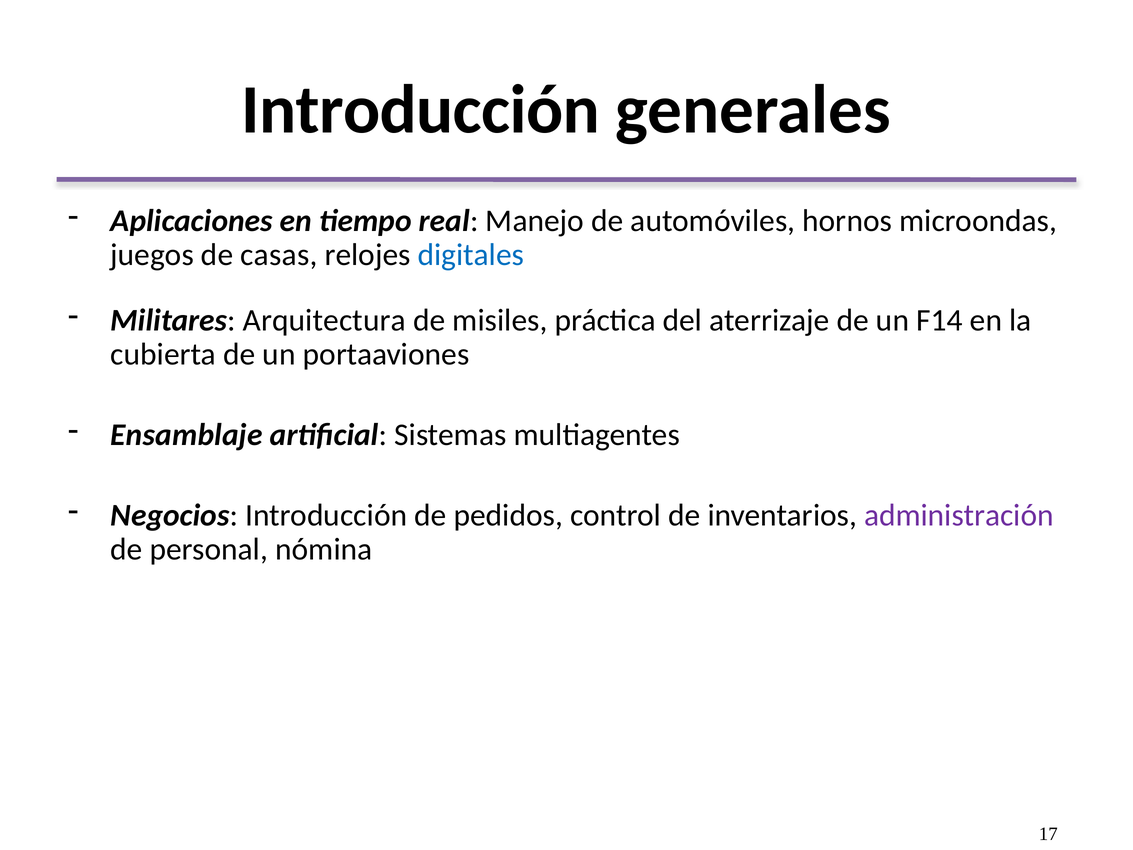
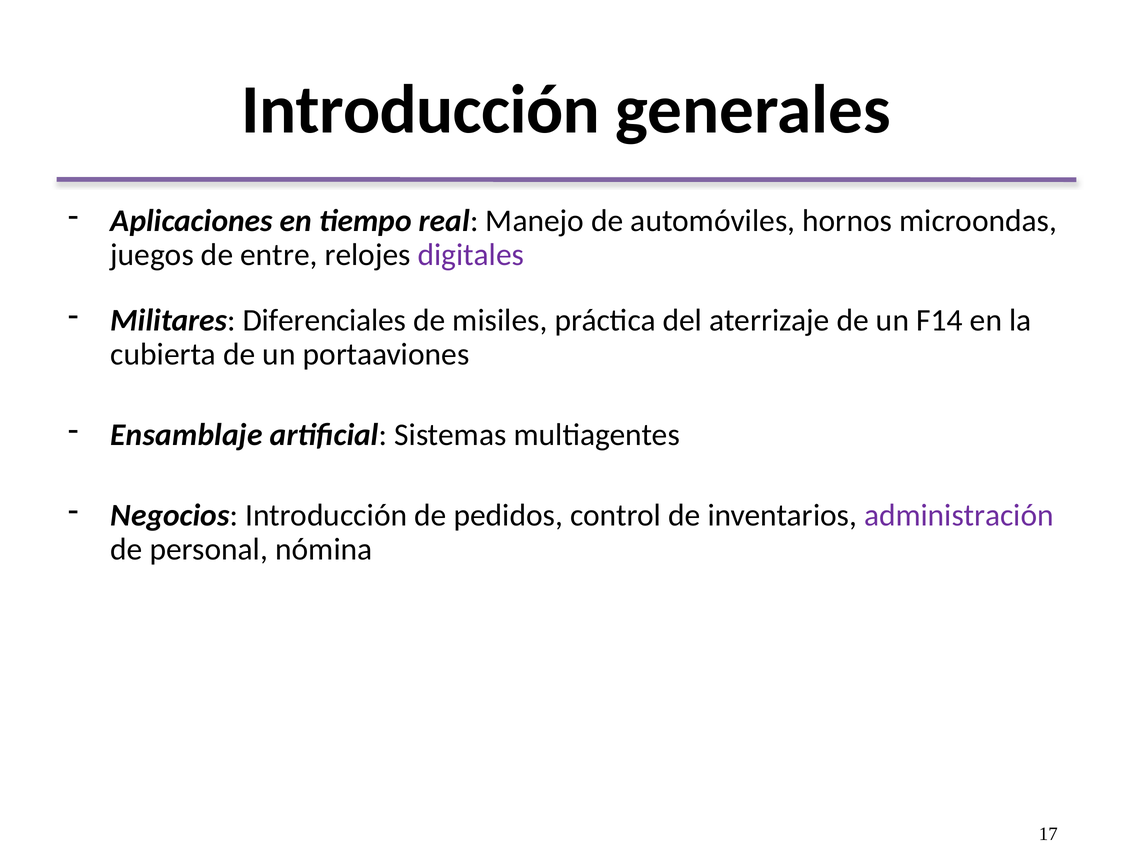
casas: casas -> entre (279, 255)
digitales colour: blue -> purple (471, 255)
Arquitectura: Arquitectura -> Diferenciales (324, 320)
